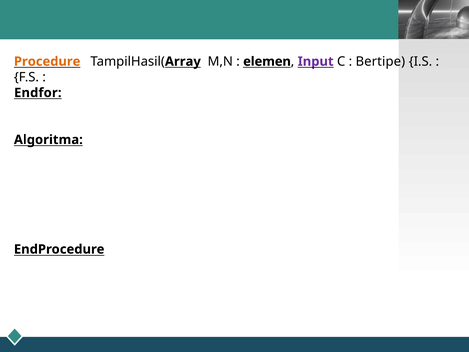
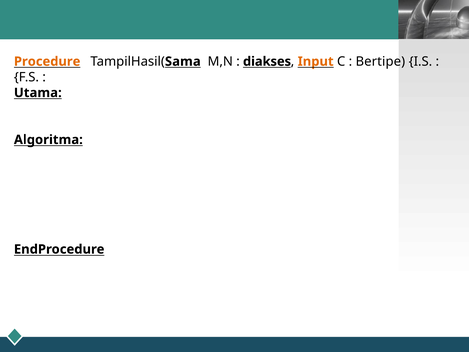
Array: Array -> Sama (183, 61)
elemen: elemen -> diakses (267, 61)
Input colour: purple -> orange (316, 61)
Endfor: Endfor -> Utama (38, 93)
